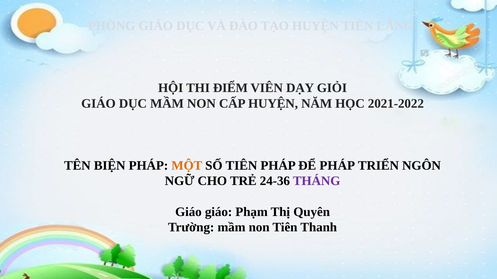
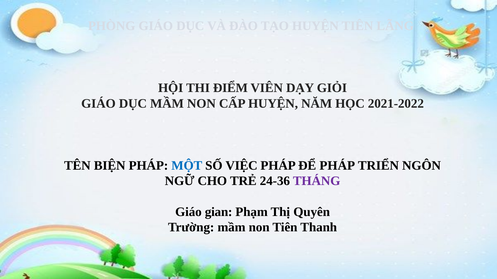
MỘT colour: orange -> blue (187, 166)
SỐ TIÊN: TIÊN -> VIỆC (242, 166)
Giáo giáo: giáo -> gian (219, 212)
